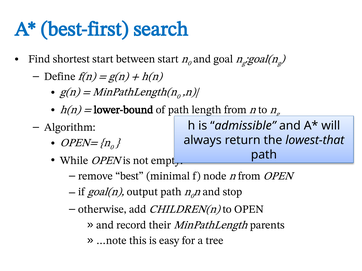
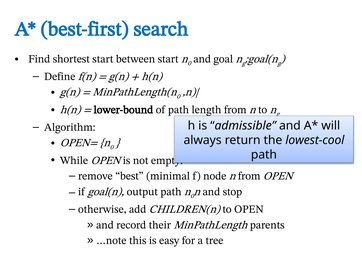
lowest-that: lowest-that -> lowest-cool (315, 140)
